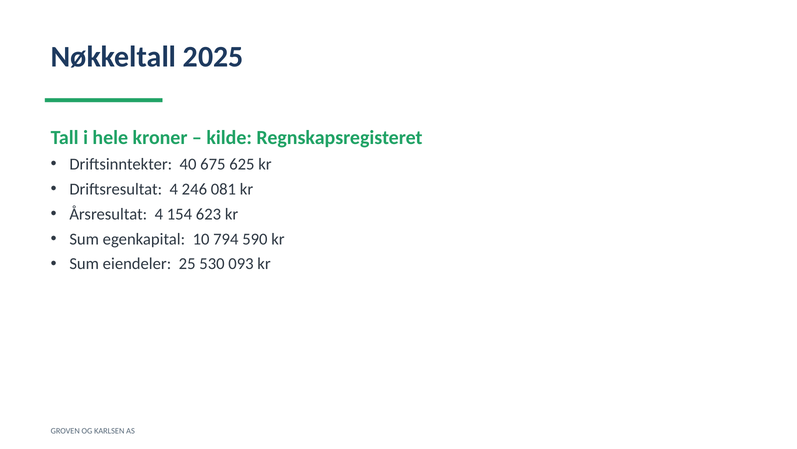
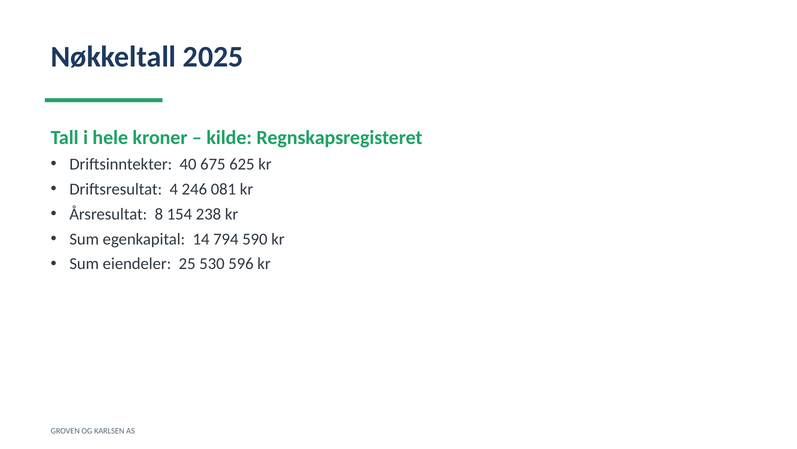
Årsresultat 4: 4 -> 8 (159, 214)
623: 623 -> 238 (208, 214)
10: 10 -> 14 (201, 239)
093: 093 -> 596 (241, 264)
